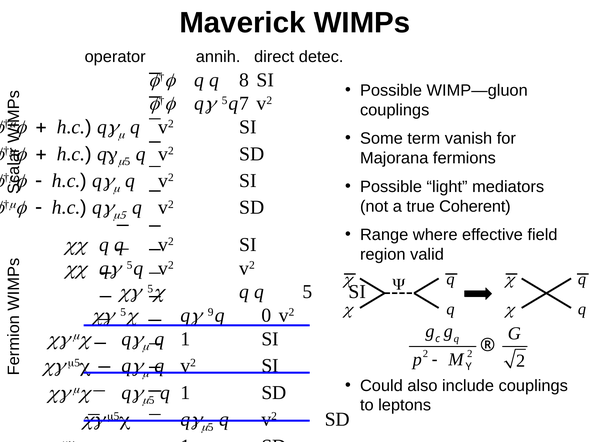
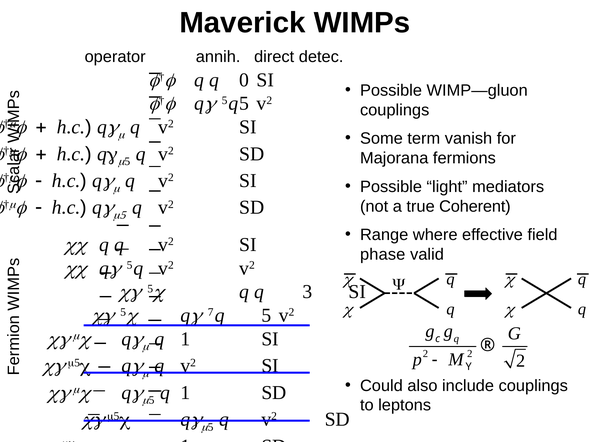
8: 8 -> 0 (244, 80)
5 q 7: 7 -> 5 (244, 104)
region: region -> phase (383, 255)
q 5: 5 -> 3 (307, 292)
9: 9 -> 7 (211, 313)
0: 0 -> 5 (266, 316)
